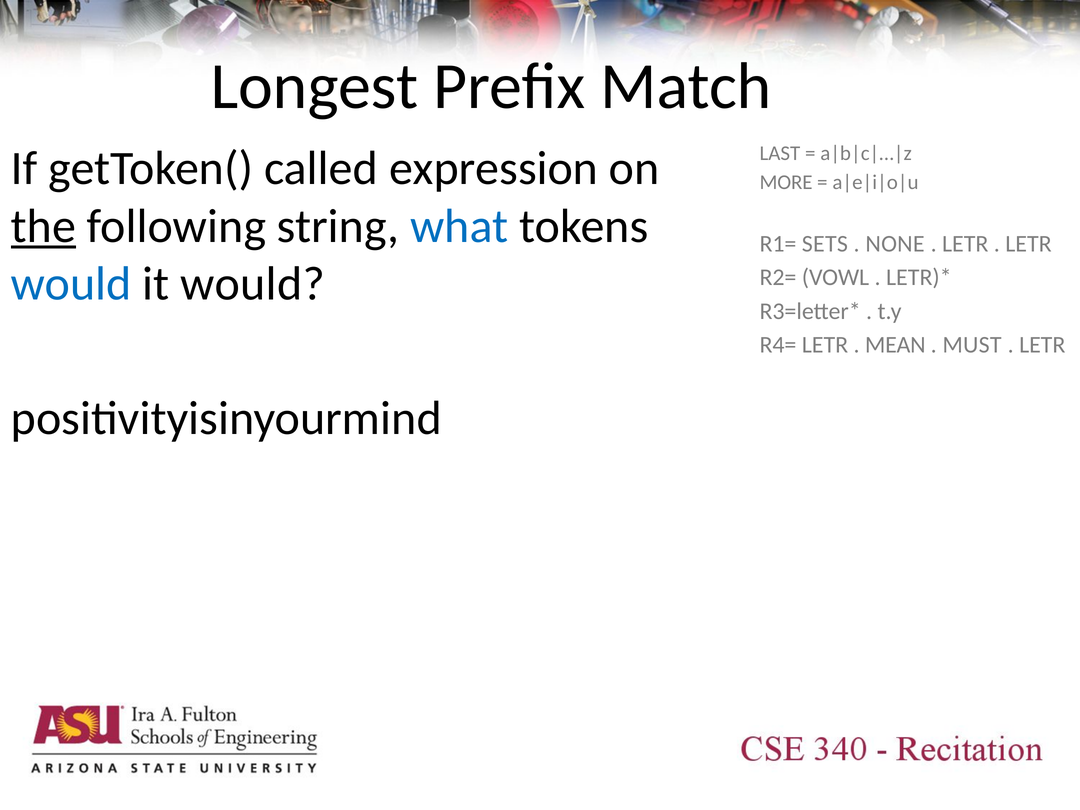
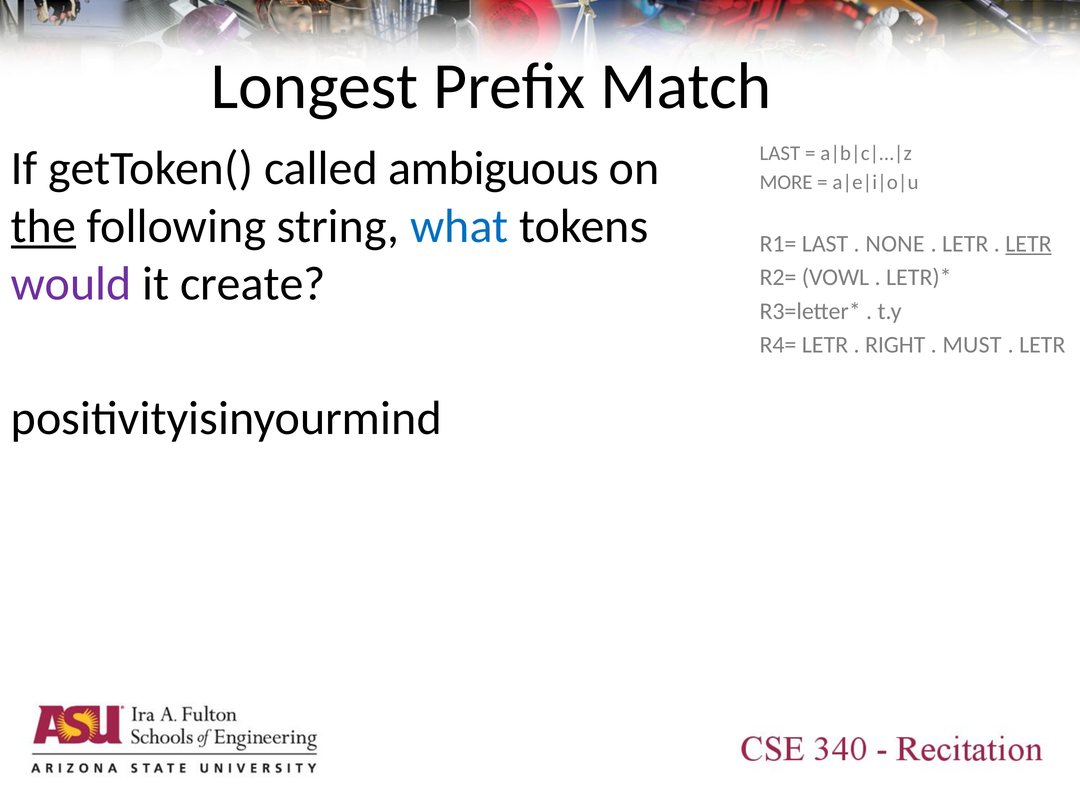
expression: expression -> ambiguous (494, 169)
R1= SETS: SETS -> LAST (825, 244)
LETR underline: none -> present (1028, 244)
would colour: blue -> purple (71, 284)
it would: would -> create (253, 284)
MEAN: MEAN -> RIGHT (895, 345)
